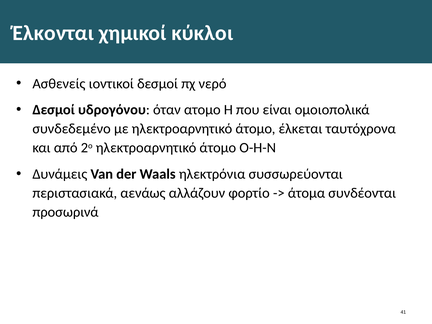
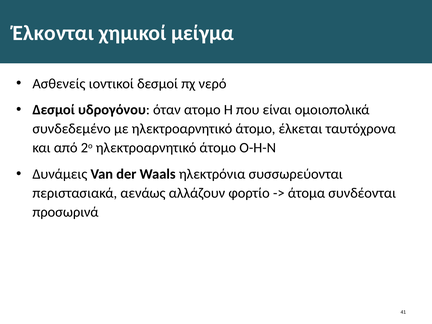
κύκλοι: κύκλοι -> μείγμα (202, 33)
